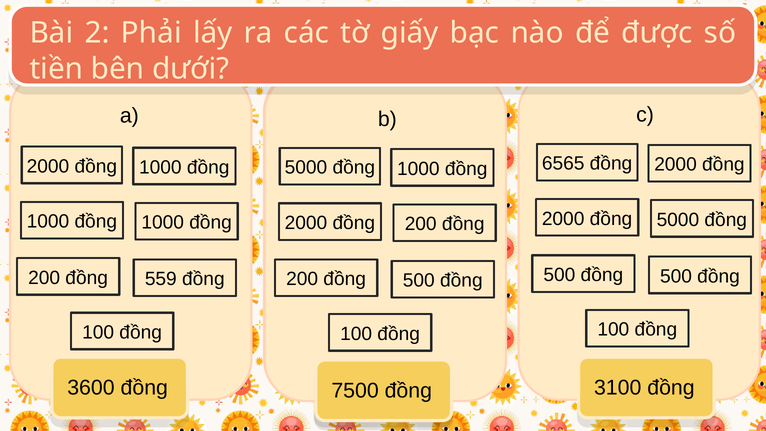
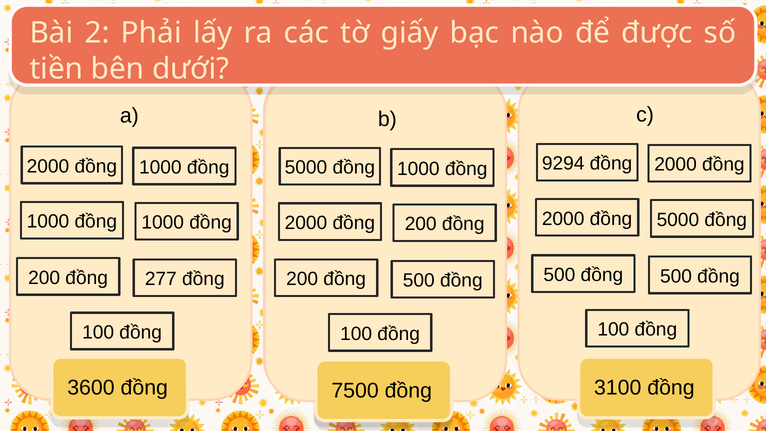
6565: 6565 -> 9294 (563, 163)
559: 559 -> 277 (161, 279)
